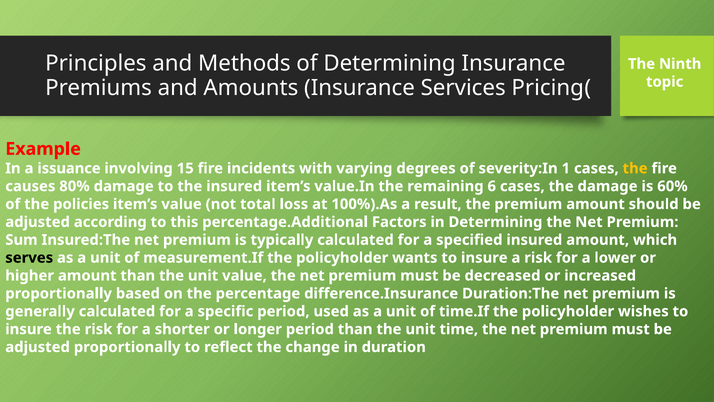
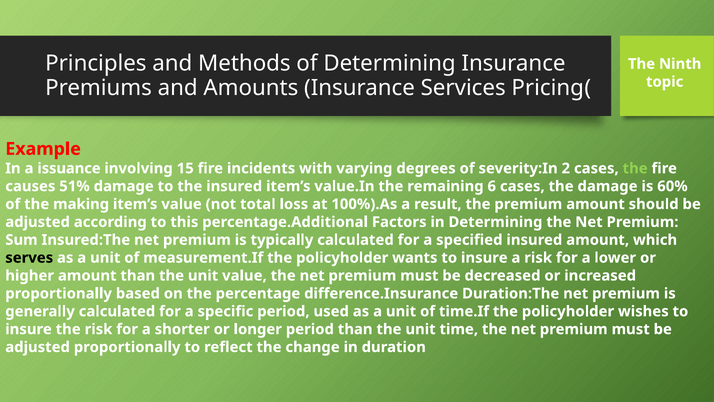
1: 1 -> 2 (566, 168)
the colour: yellow -> light green (635, 168)
80%: 80% -> 51% (74, 186)
policies: policies -> making (81, 204)
